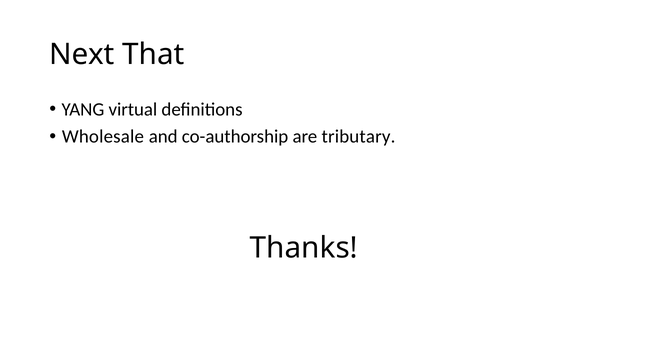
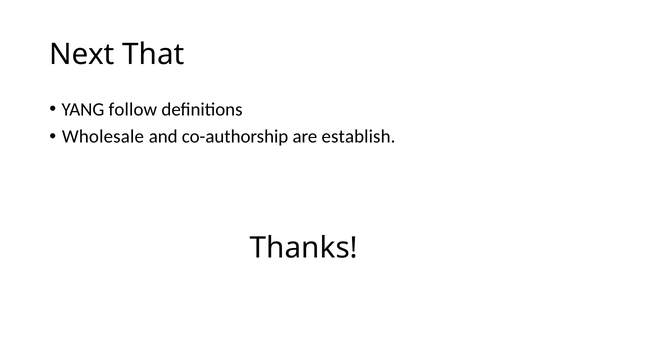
virtual: virtual -> follow (133, 110)
tributary: tributary -> establish (358, 137)
